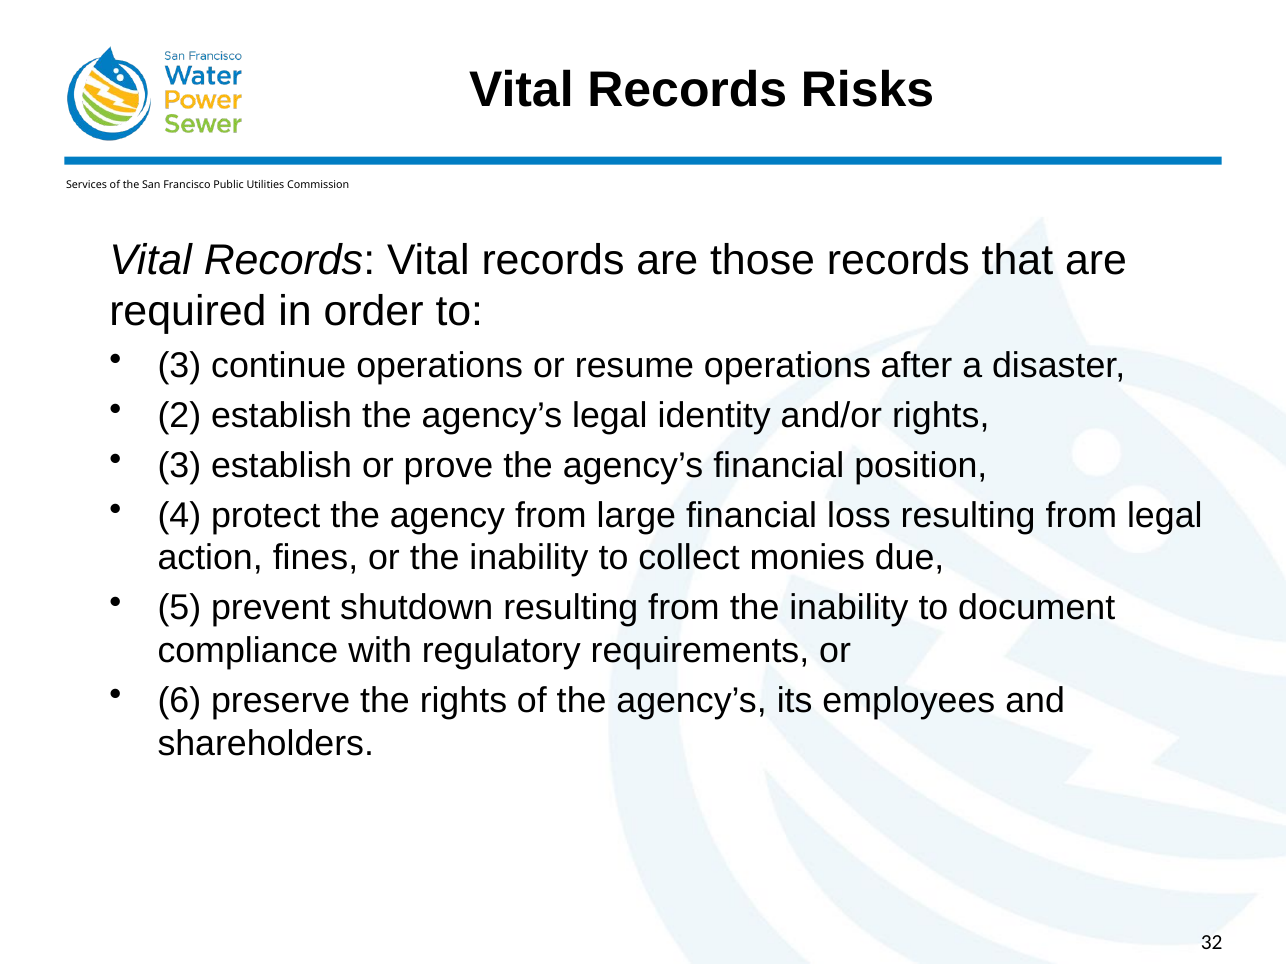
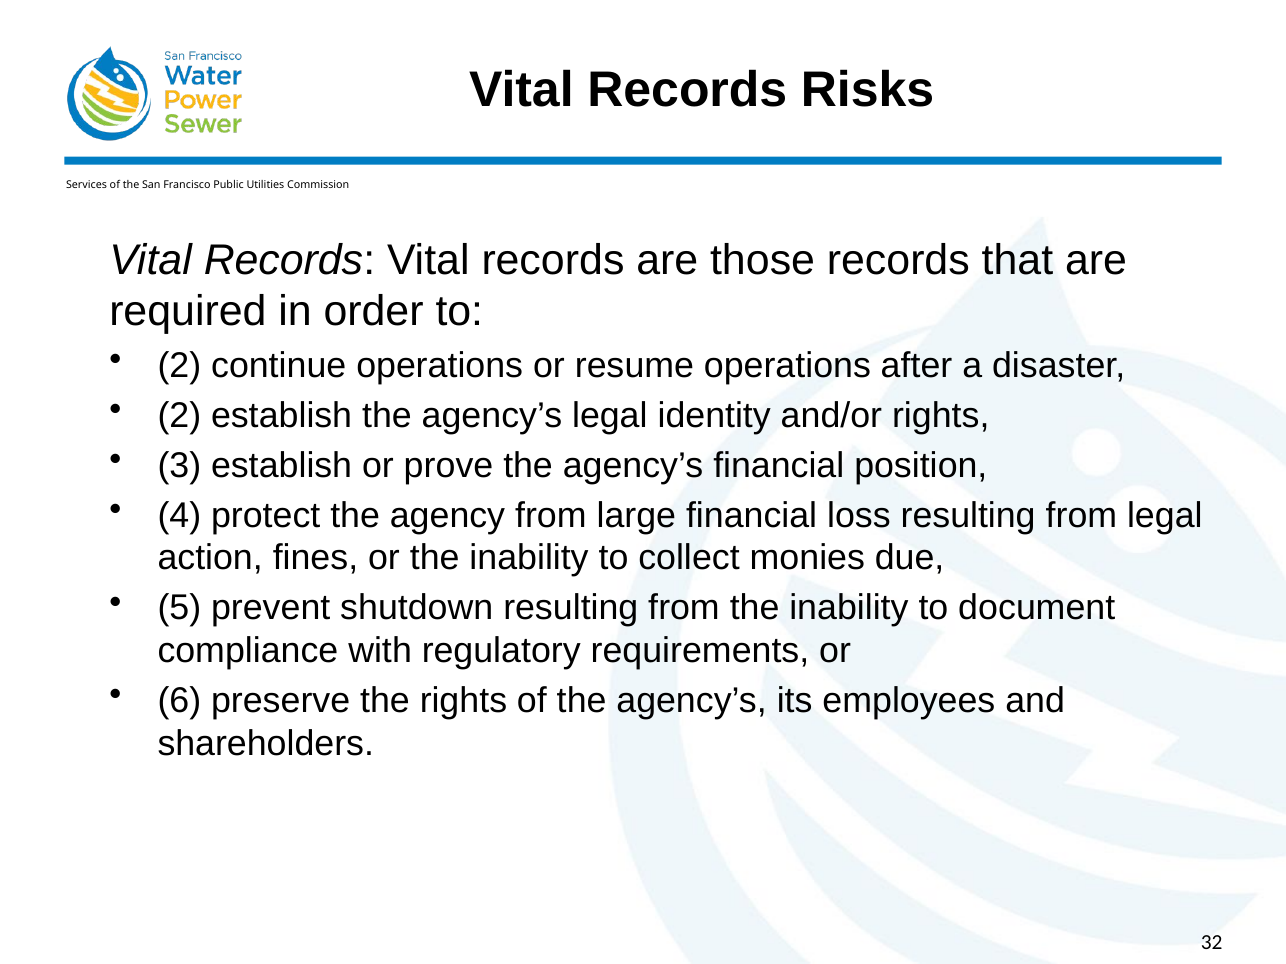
3: 3 -> 2 (179, 365)
